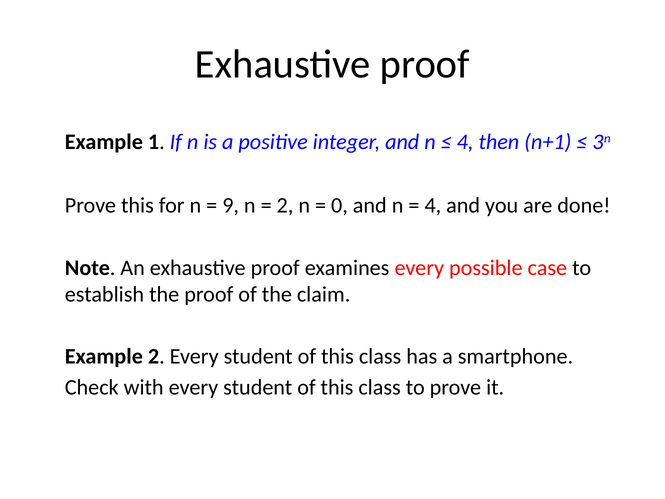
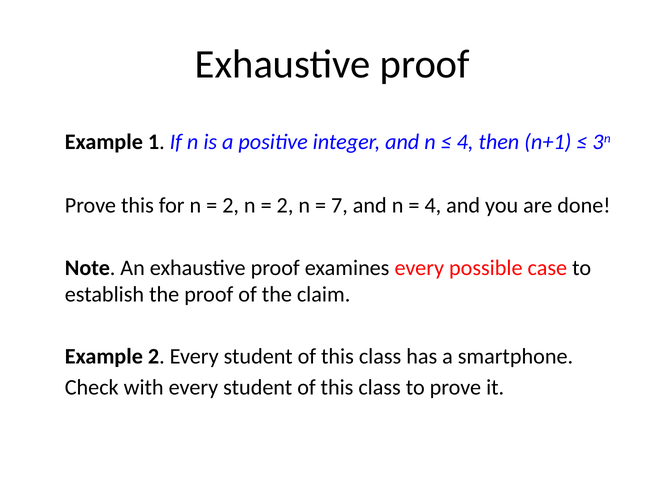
9: 9 -> 2 (231, 206)
0: 0 -> 7 (339, 206)
